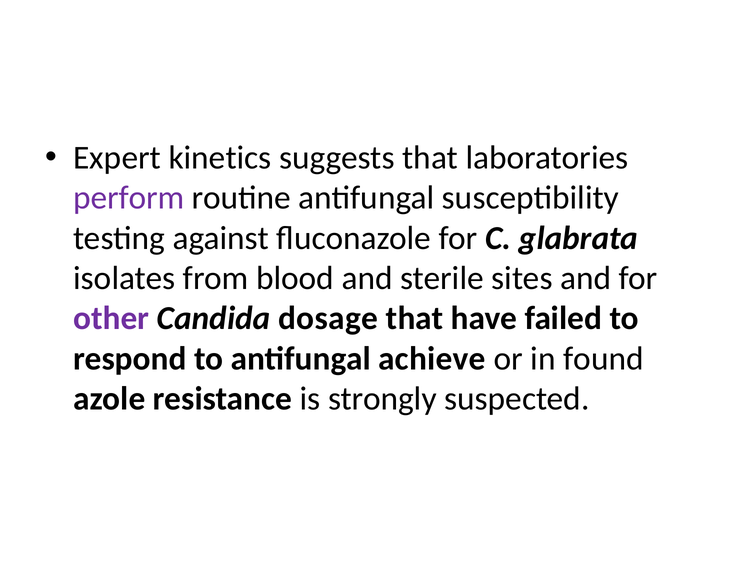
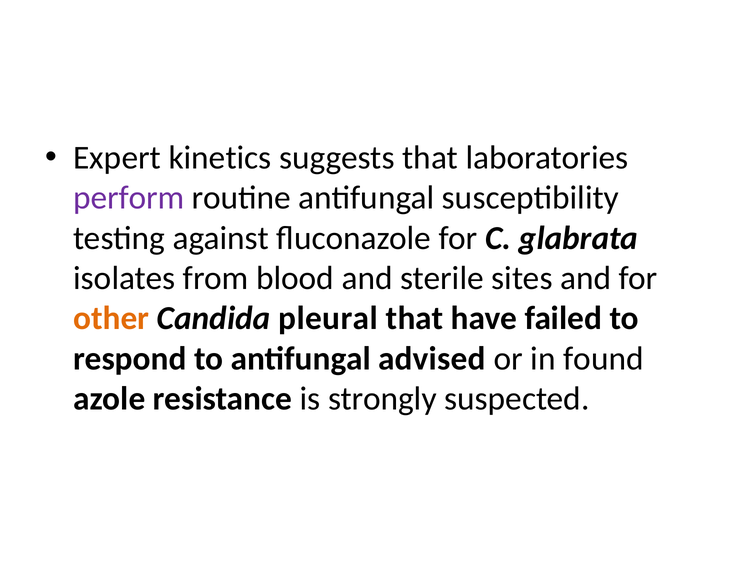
other colour: purple -> orange (111, 318)
dosage: dosage -> pleural (328, 318)
achieve: achieve -> advised (432, 358)
